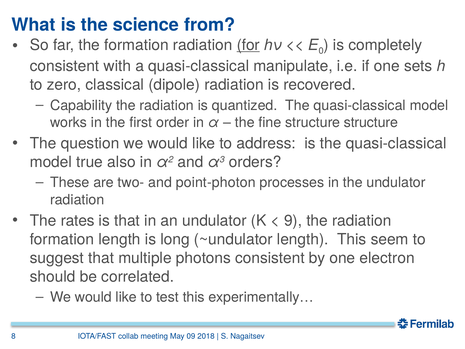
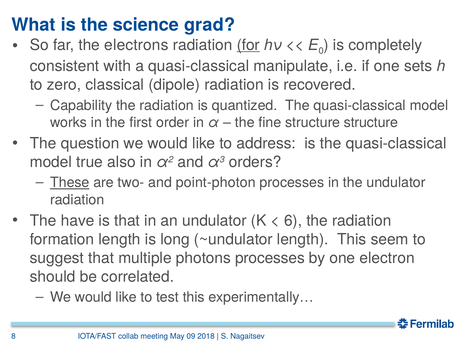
from: from -> grad (210, 25)
the formation: formation -> electrons (136, 45)
These underline: none -> present (70, 183)
rates: rates -> have (78, 221)
9: 9 -> 6 (293, 221)
photons consistent: consistent -> processes (270, 258)
